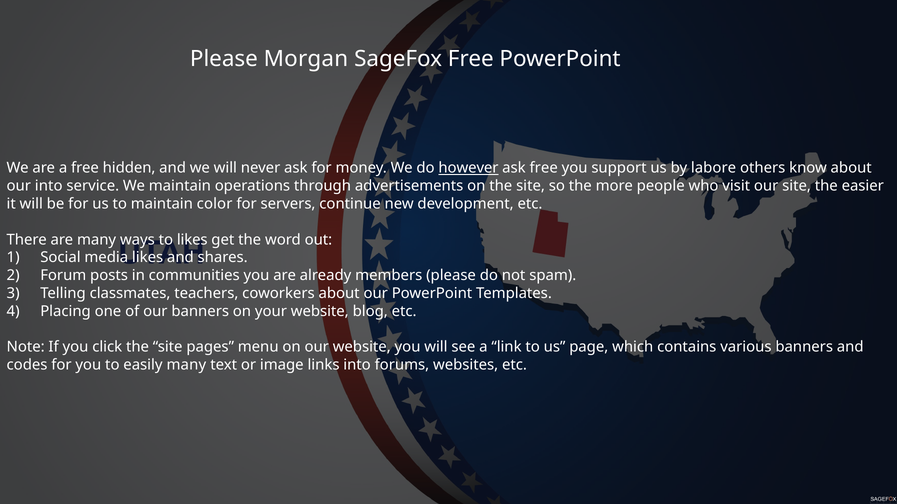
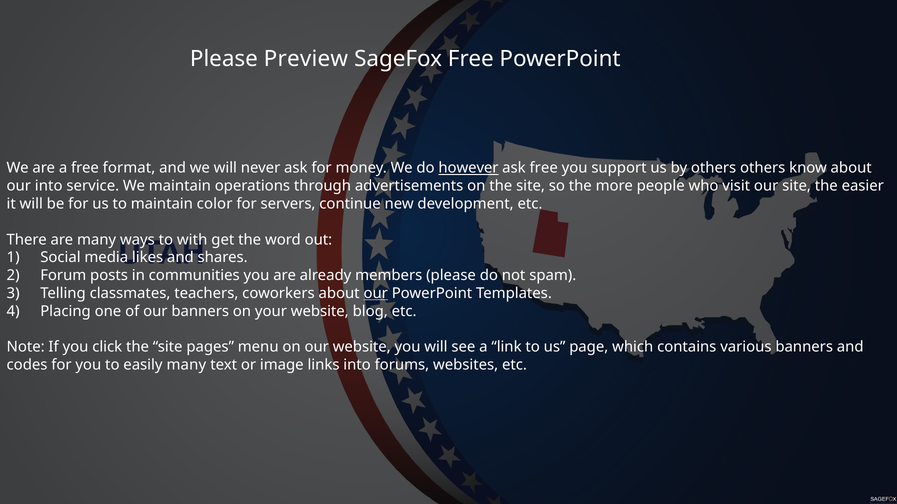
Morgan: Morgan -> Preview (306, 59)
hidden: hidden -> format (129, 168)
by labore: labore -> others (714, 168)
to likes: likes -> with (192, 240)
our underline: none -> present (376, 294)
